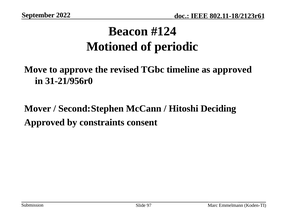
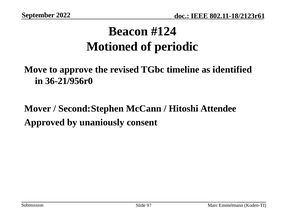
as approved: approved -> identified (232, 70)
31-21/956r0: 31-21/956r0 -> 36-21/956r0 (69, 81)
Deciding: Deciding -> Attendee (218, 109)
constraints: constraints -> unaniously (102, 122)
